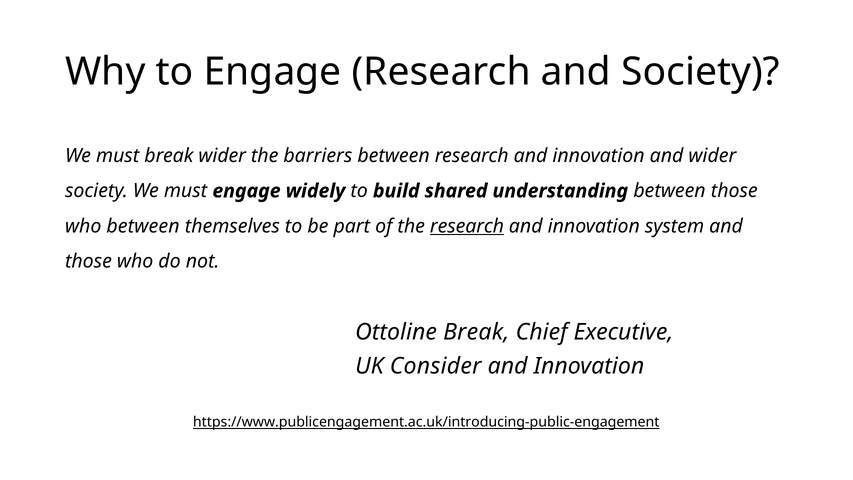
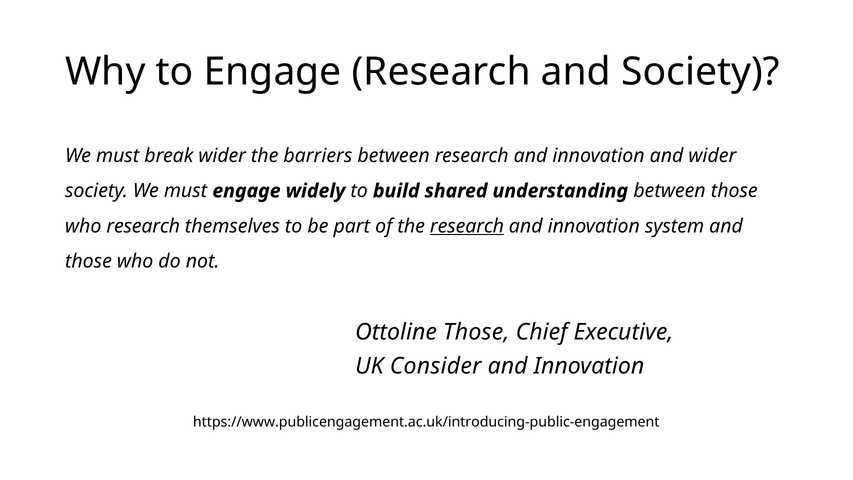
who between: between -> research (143, 226)
Ottoline Break: Break -> Those (476, 332)
https://www.publicengagement.ac.uk/introducing-public-engagement underline: present -> none (426, 422)
